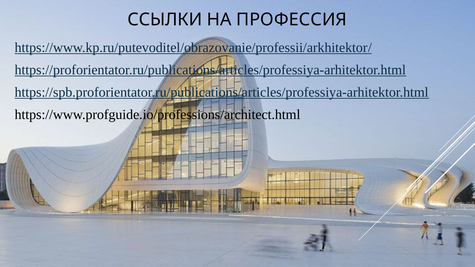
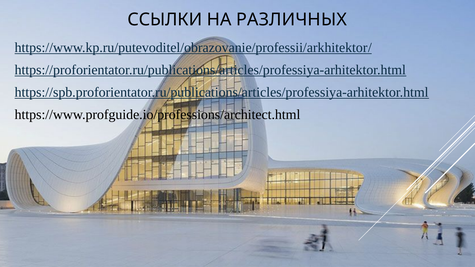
ПРОФЕССИЯ: ПРОФЕССИЯ -> РАЗЛИЧНЫХ (292, 20)
